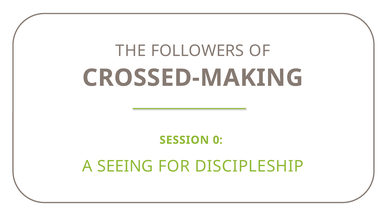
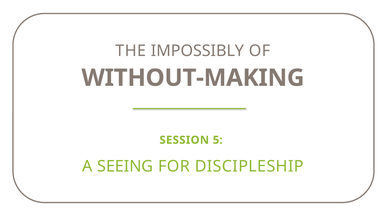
FOLLOWERS: FOLLOWERS -> IMPOSSIBLY (198, 51)
CROSSED-MAKING: CROSSED-MAKING -> WITHOUT-MAKING (193, 78)
0: 0 -> 5 (218, 140)
